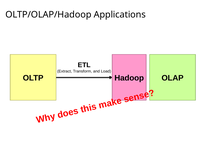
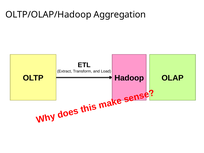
Applications: Applications -> Aggregation (120, 15)
